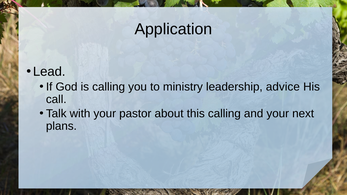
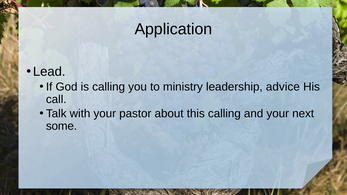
plans: plans -> some (61, 126)
